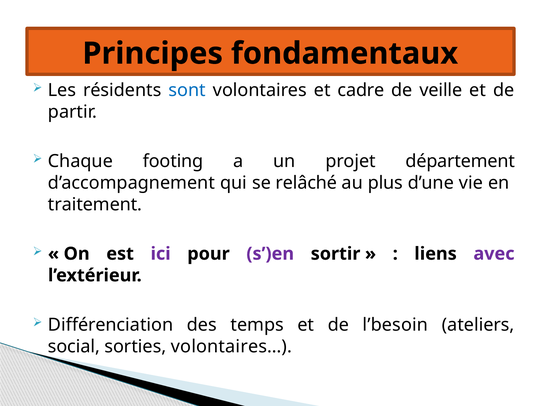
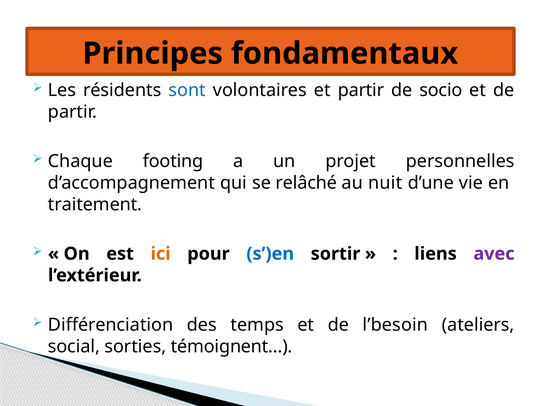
et cadre: cadre -> partir (361, 90)
veille: veille -> socio (441, 90)
département: département -> personnelles (460, 161)
plus: plus -> nuit (385, 183)
ici colour: purple -> orange (161, 254)
s’)en colour: purple -> blue (270, 254)
volontaires…: volontaires… -> témoignent… (232, 346)
